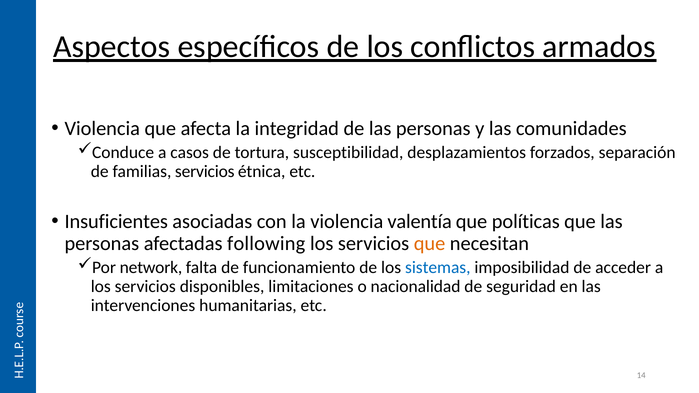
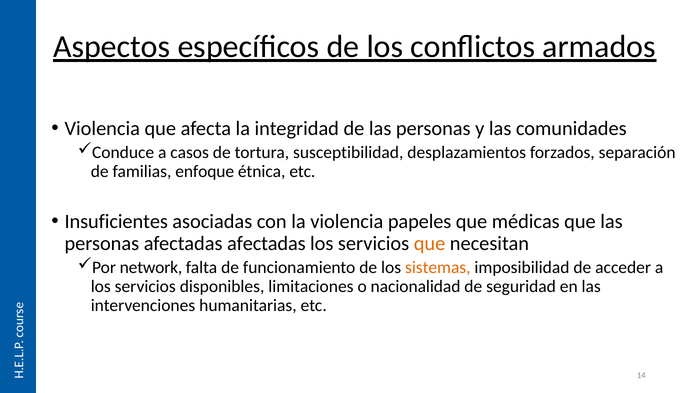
familias servicios: servicios -> enfoque (205, 171)
valentía: valentía -> papeles (420, 222)
políticas: políticas -> médicas (526, 222)
afectadas following: following -> afectadas (266, 244)
sistemas colour: blue -> orange (438, 268)
